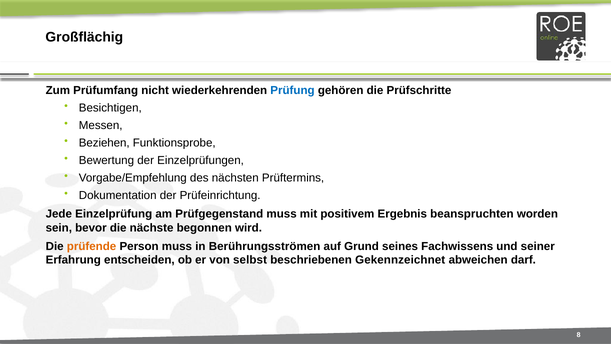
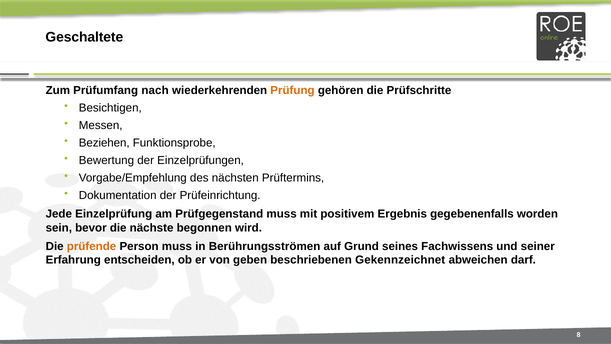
Großflächig: Großflächig -> Geschaltete (84, 37)
nicht: nicht -> nach (155, 90)
Prüfung colour: blue -> orange (292, 90)
beanspruchten: beanspruchten -> gegebenenfalls (472, 214)
selbst: selbst -> geben (250, 260)
